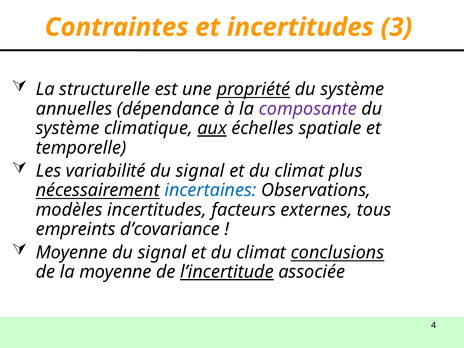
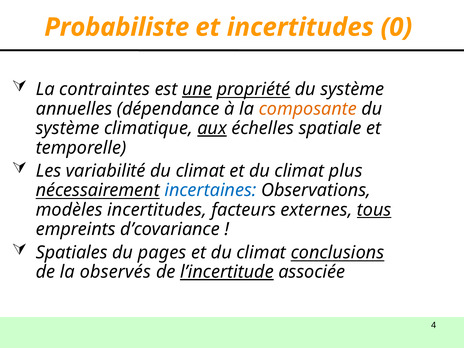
Contraintes: Contraintes -> Probabiliste (117, 27)
3: 3 -> 0 (396, 27)
structurelle: structurelle -> contraintes (105, 89)
une underline: none -> present (197, 89)
composante colour: purple -> orange (308, 109)
signal: signal -> climat (200, 171)
tous underline: none -> present (374, 210)
Moyenne: Moyenne -> Spatiales (72, 252)
signal: signal -> pages (162, 252)
la moyenne: moyenne -> observés (115, 272)
